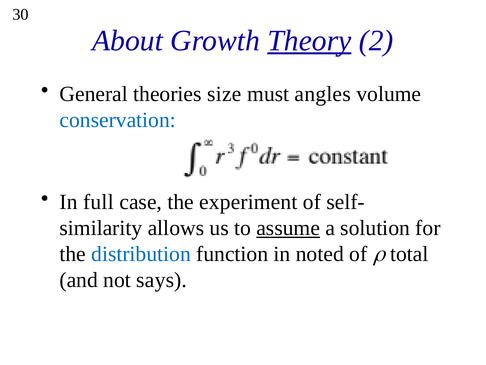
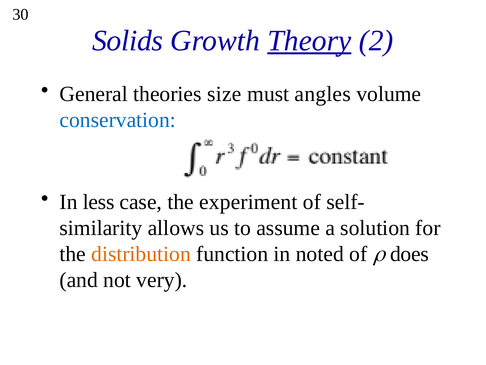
About: About -> Solids (128, 41)
full: full -> less (99, 202)
assume underline: present -> none (288, 228)
distribution colour: blue -> orange (141, 254)
total: total -> does (409, 254)
says: says -> very (162, 280)
